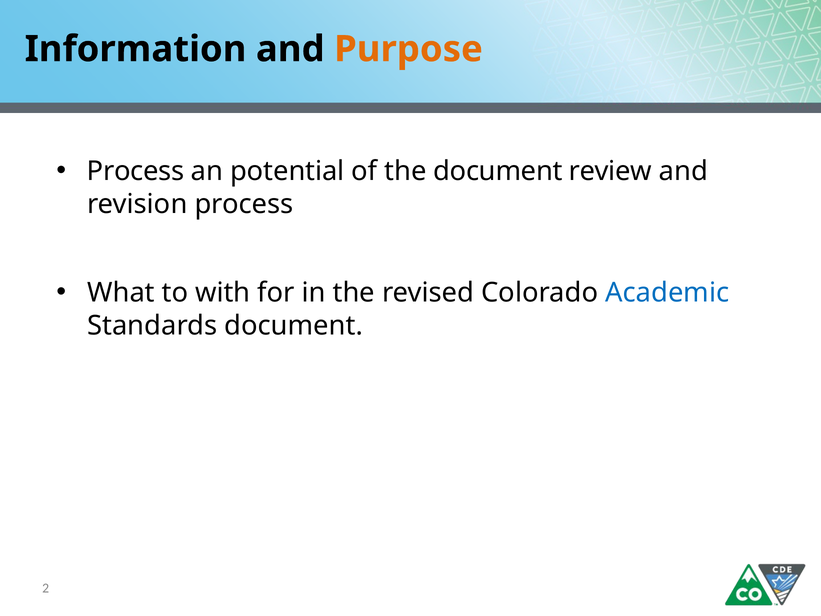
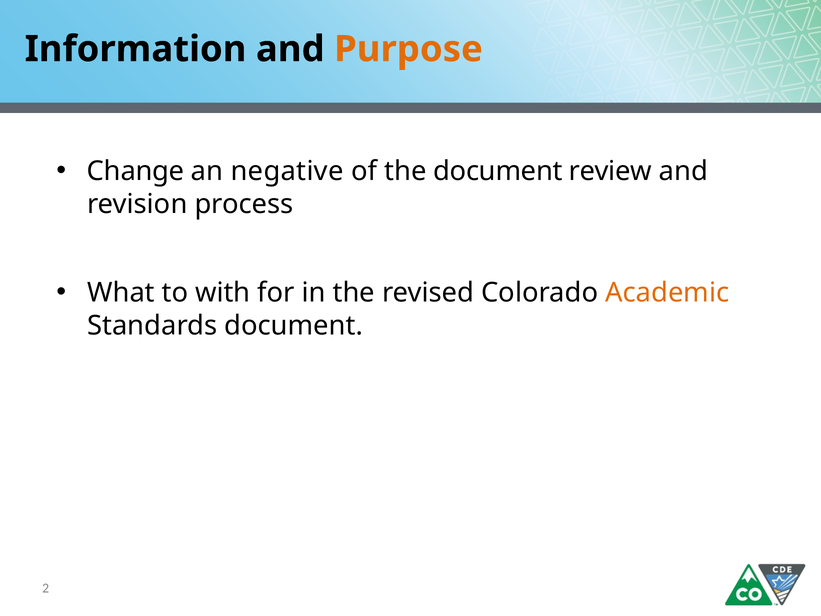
Process: Process -> Change (136, 171)
potential: potential -> negative (287, 171)
Academic colour: blue -> orange (667, 293)
